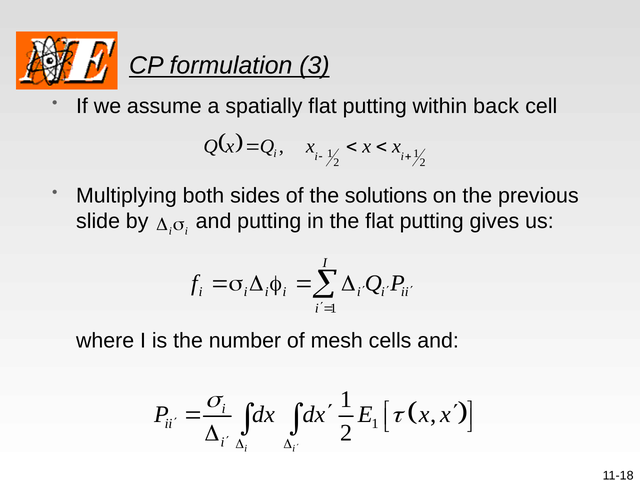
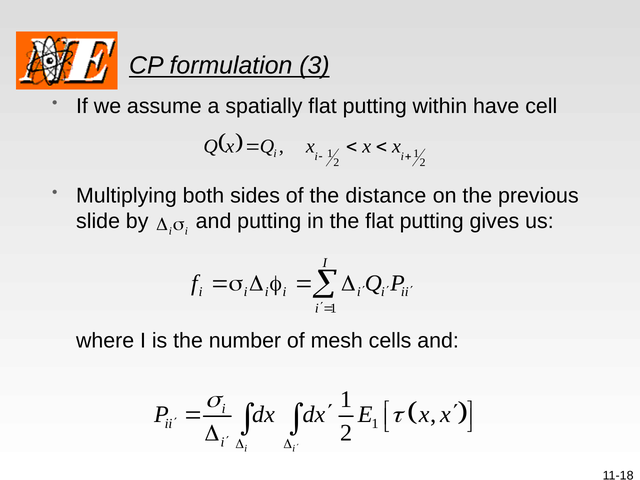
back: back -> have (496, 106)
solutions: solutions -> distance (386, 196)
